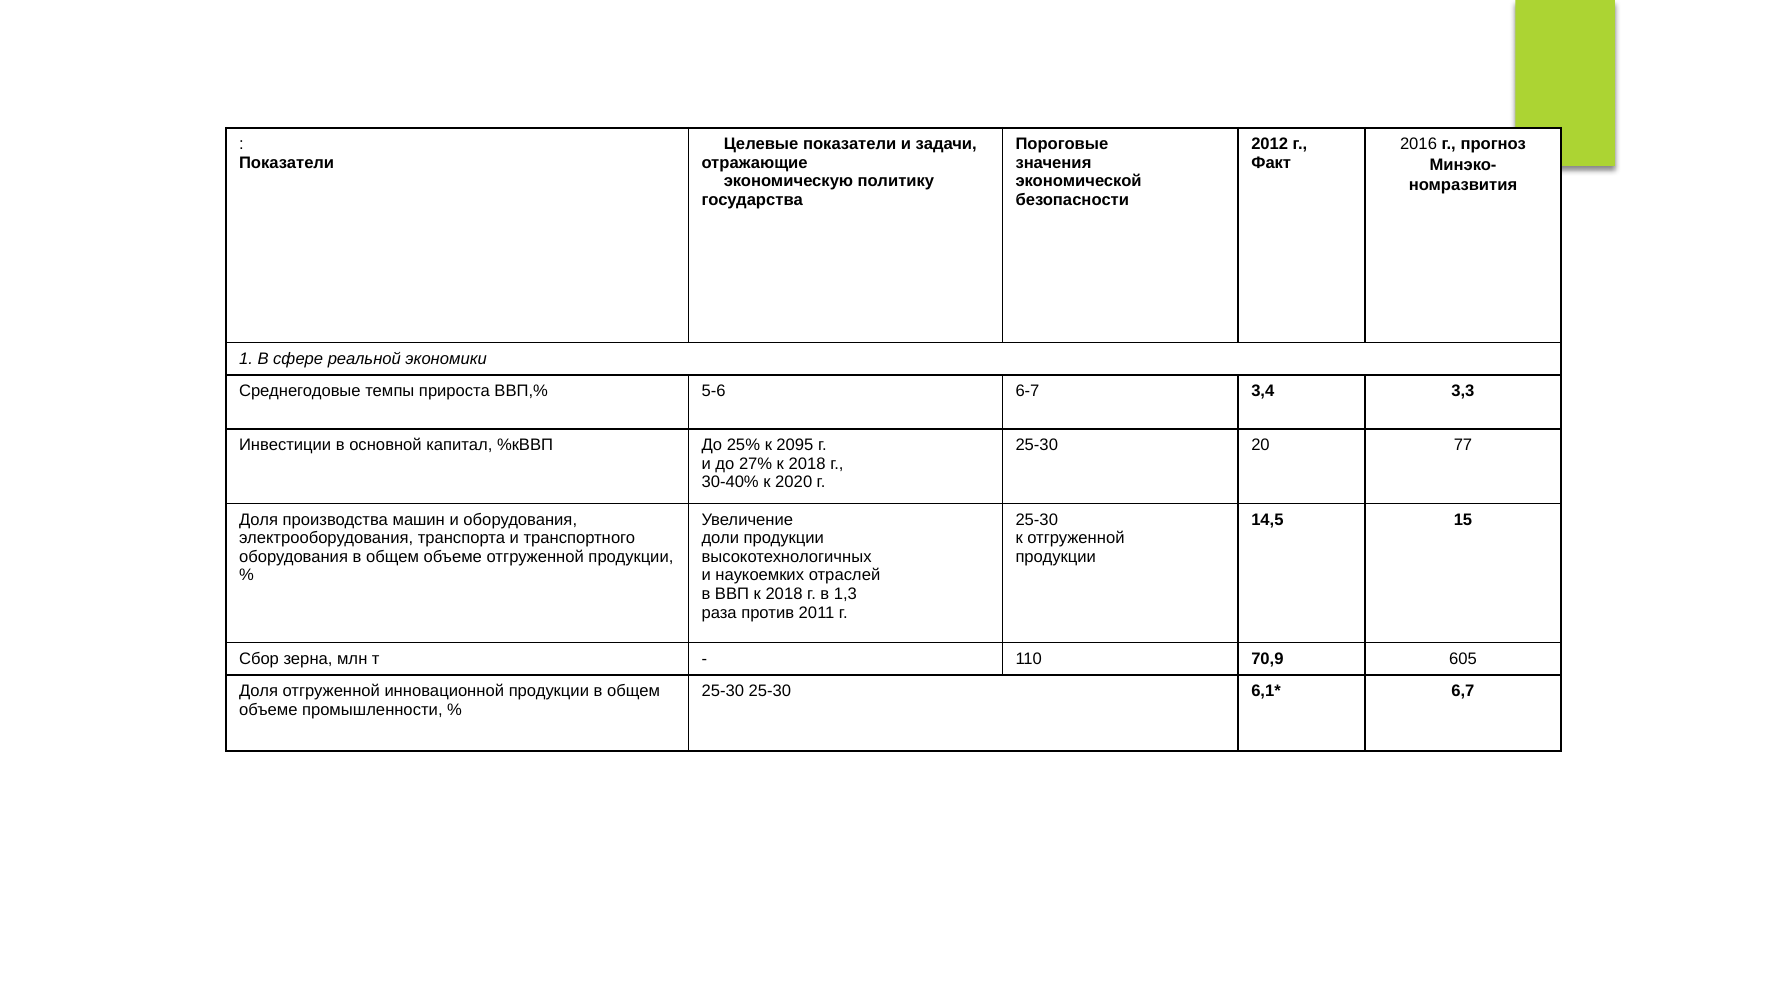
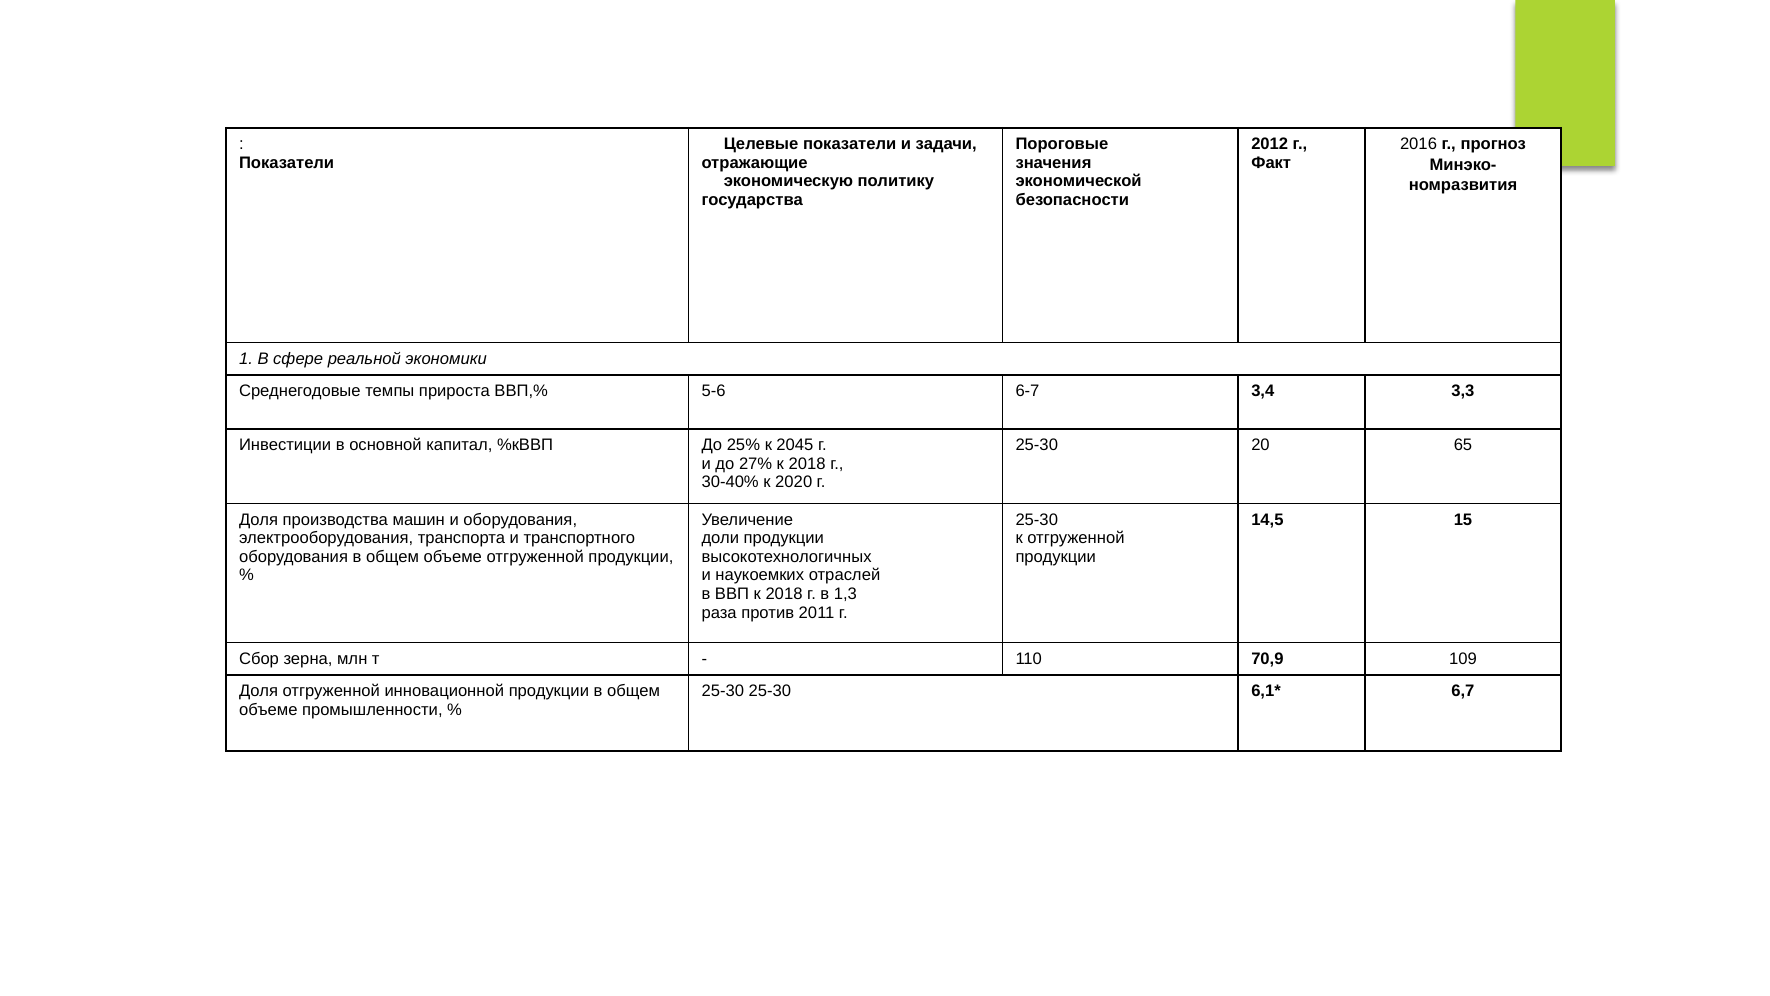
2095: 2095 -> 2045 (795, 445)
77: 77 -> 65 (1463, 445)
605: 605 -> 109 (1463, 658)
